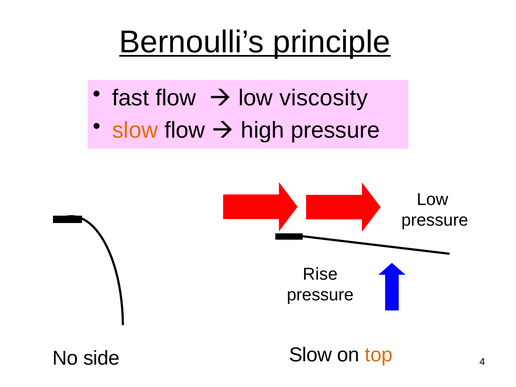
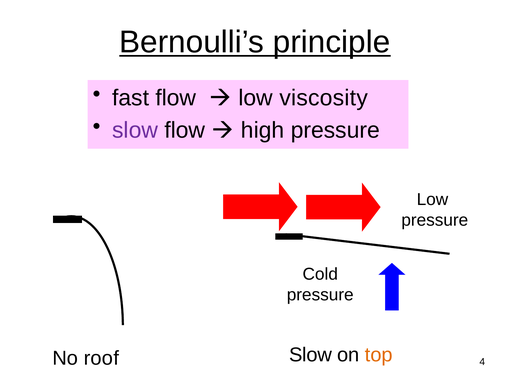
slow colour: orange -> purple (135, 130)
Rise: Rise -> Cold (320, 274)
side: side -> roof (101, 358)
